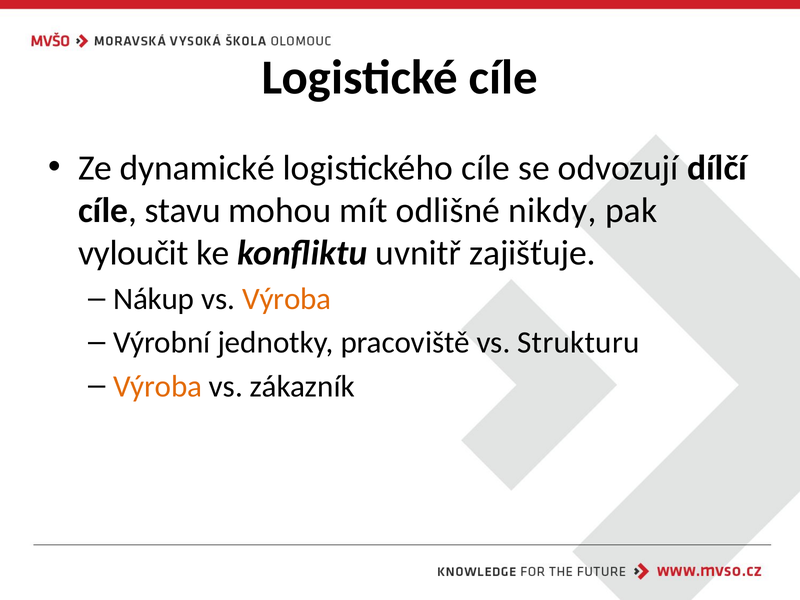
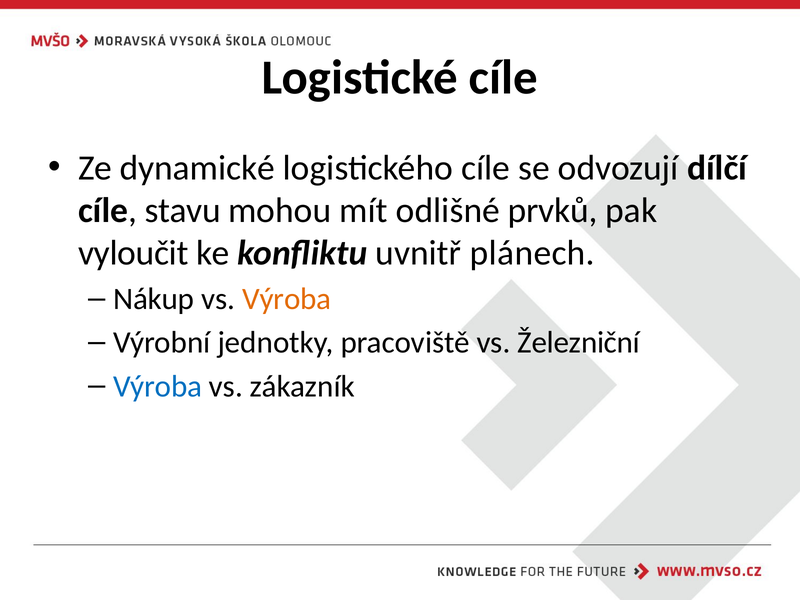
nikdy: nikdy -> prvků (553, 211)
zajišťuje: zajišťuje -> plánech (532, 253)
Strukturu: Strukturu -> Železniční (579, 343)
Výroba colour: orange -> blue (158, 386)
